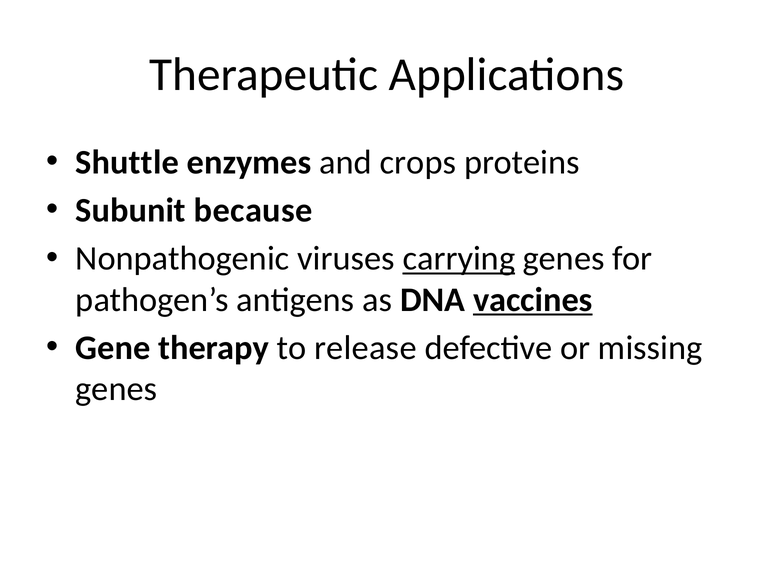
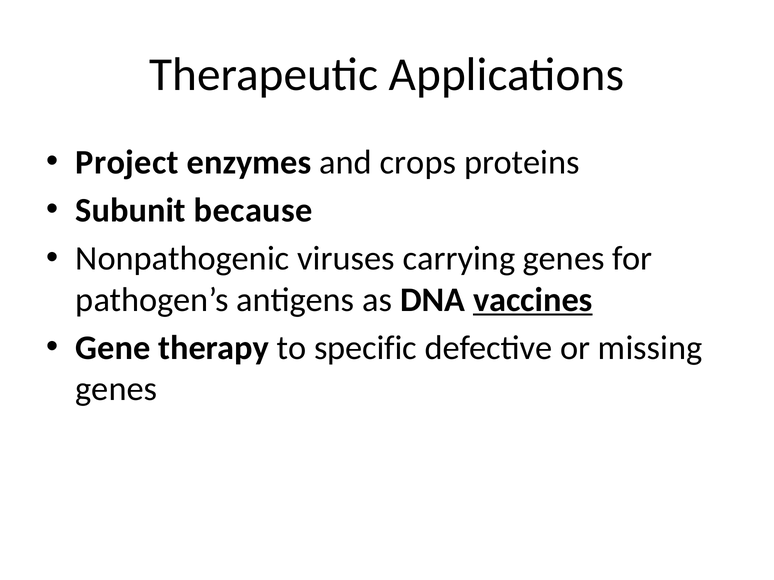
Shuttle: Shuttle -> Project (127, 162)
carrying underline: present -> none (459, 259)
release: release -> specific (366, 348)
